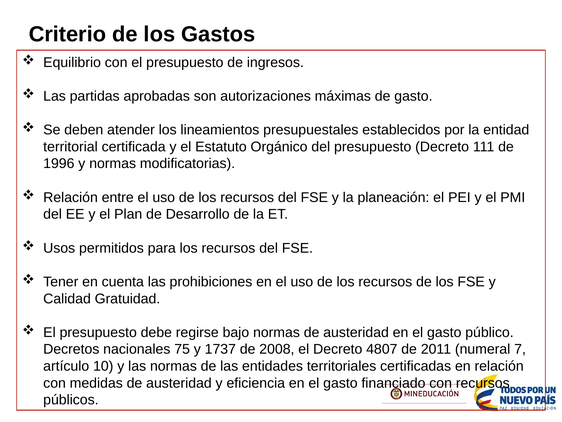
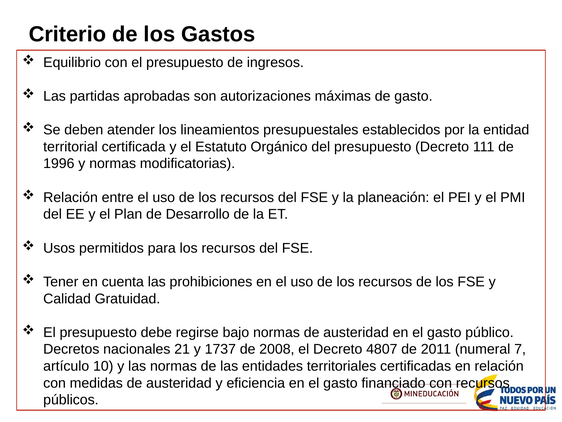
75: 75 -> 21 (182, 349)
